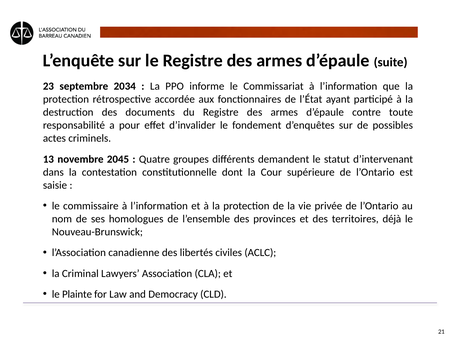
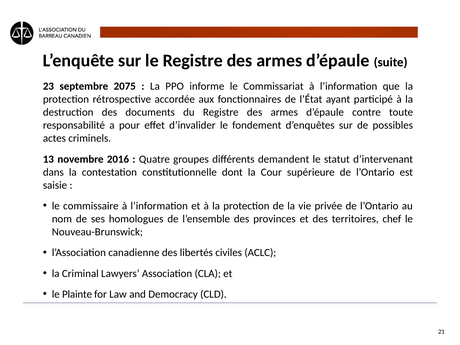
2034: 2034 -> 2075 (125, 86)
2045: 2045 -> 2016 (118, 159)
déjà: déjà -> chef (392, 219)
